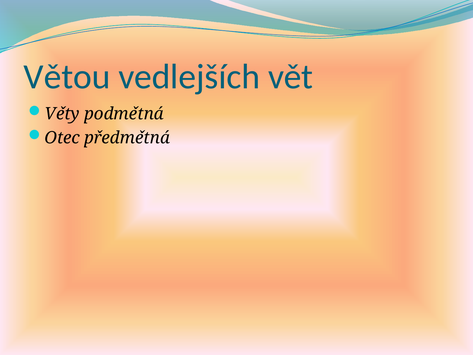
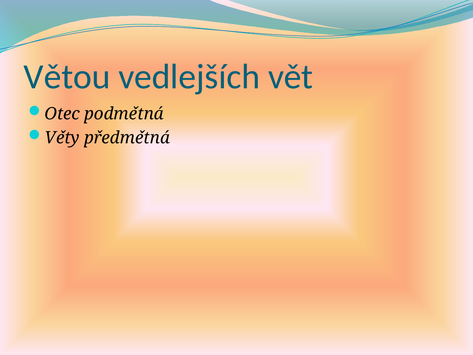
Věty: Věty -> Otec (62, 114)
Otec: Otec -> Věty (62, 138)
